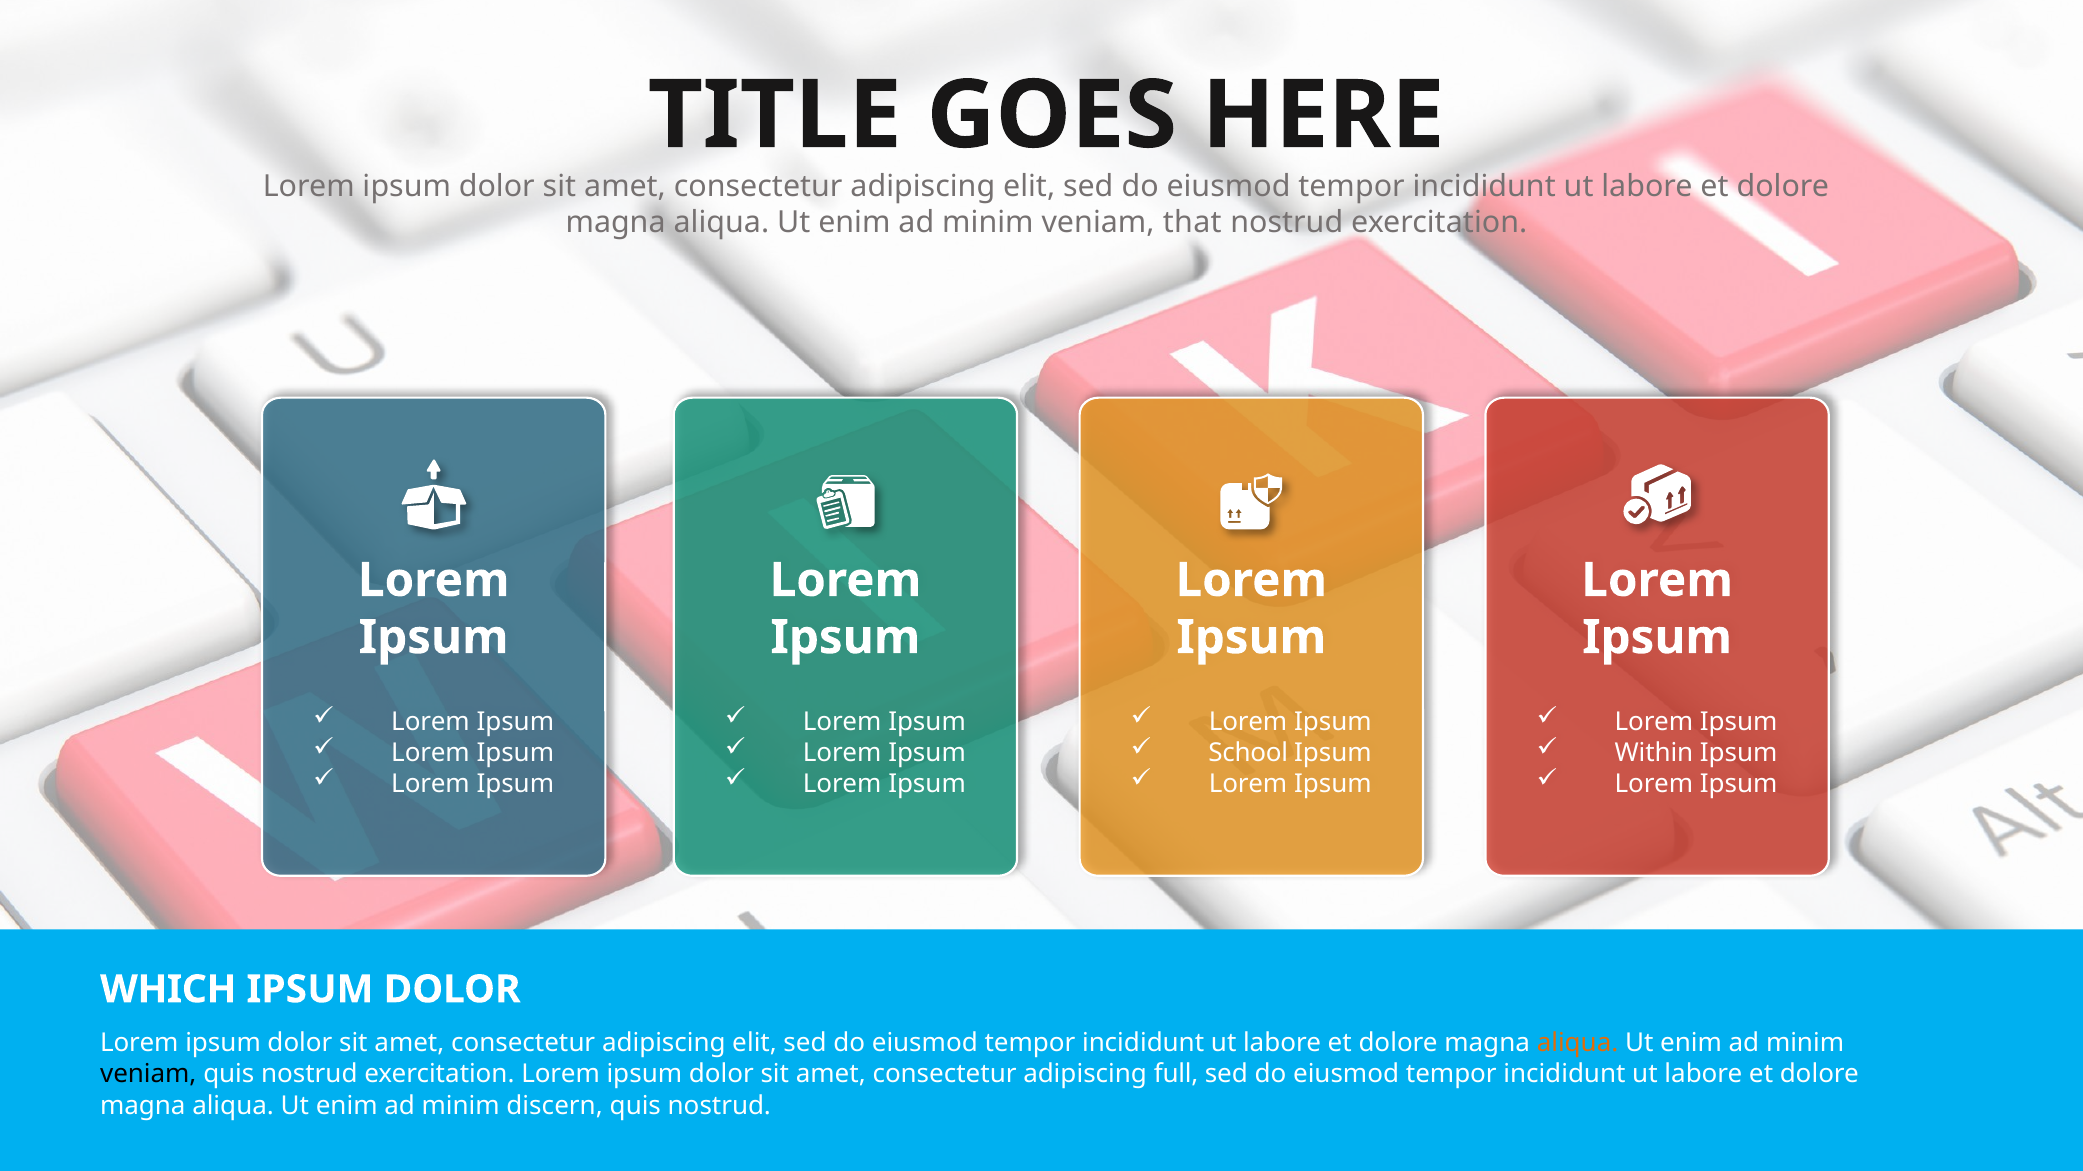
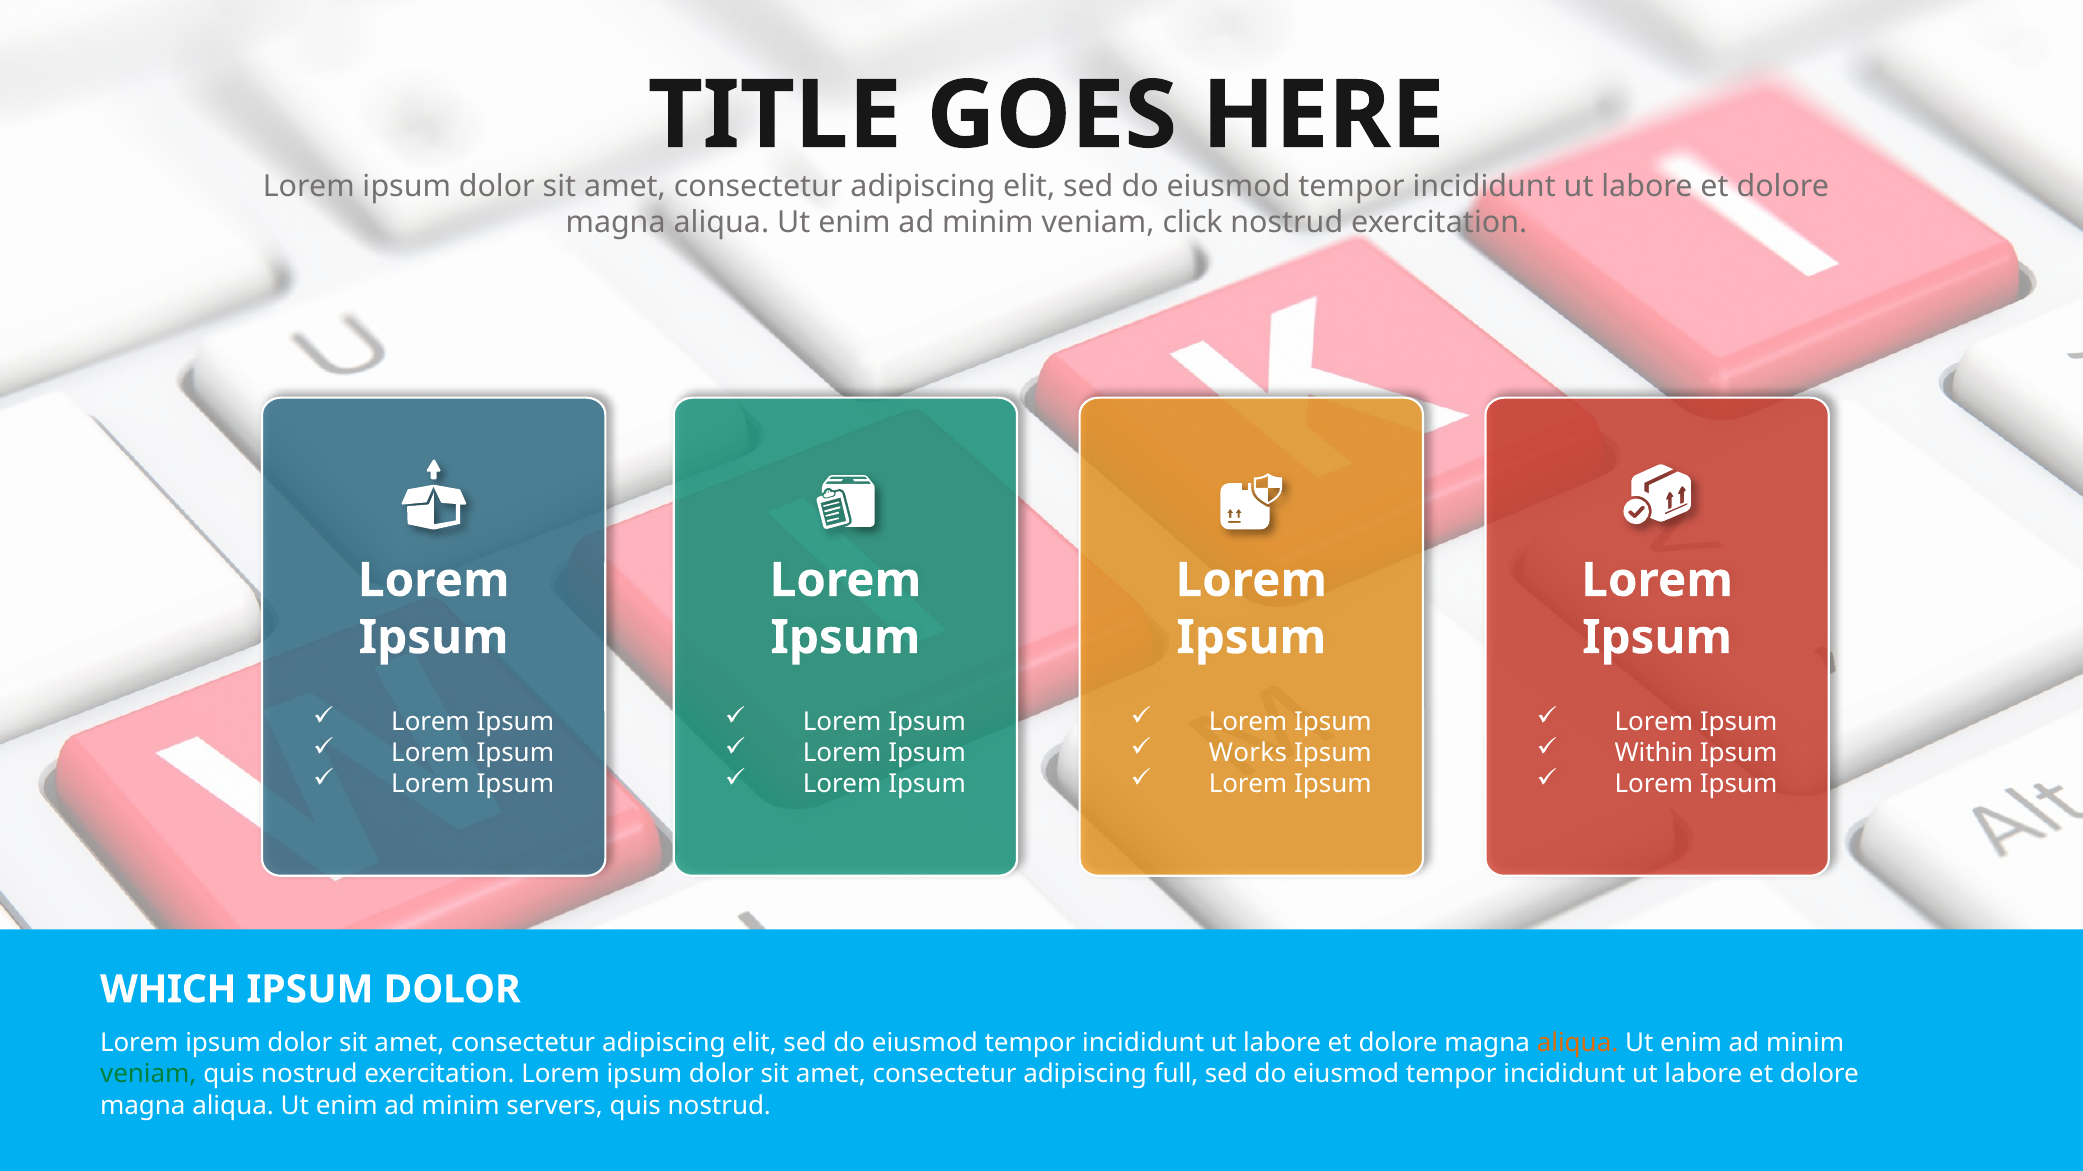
that: that -> click (1193, 223)
School: School -> Works (1248, 753)
veniam colour: black -> green (148, 1075)
discern: discern -> servers (555, 1106)
